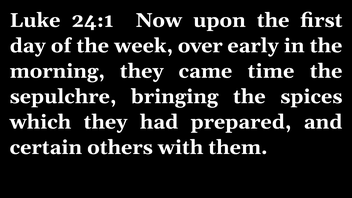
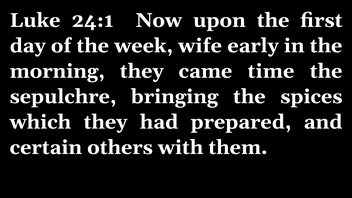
over: over -> wife (200, 46)
